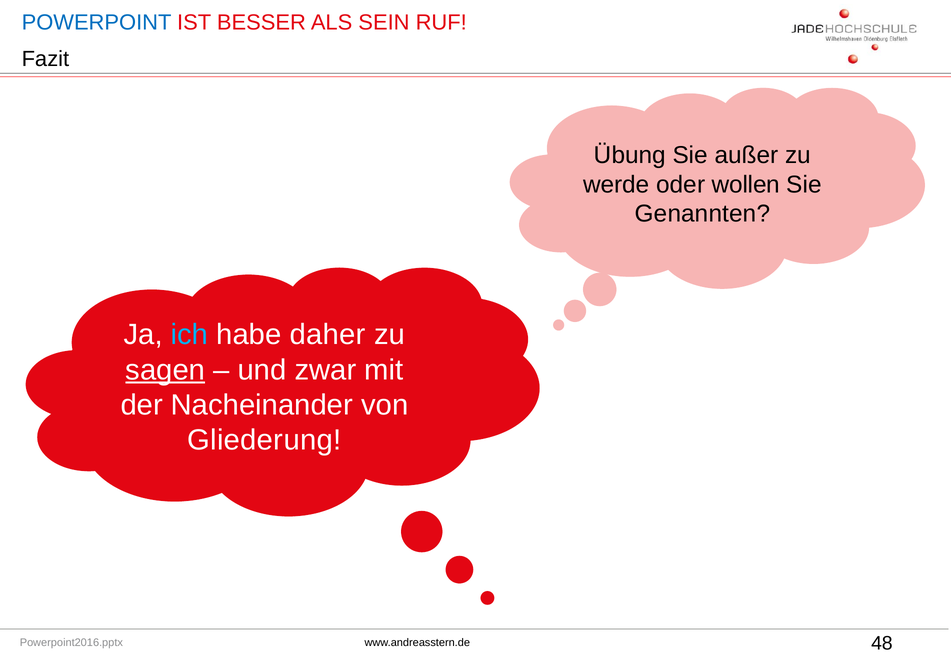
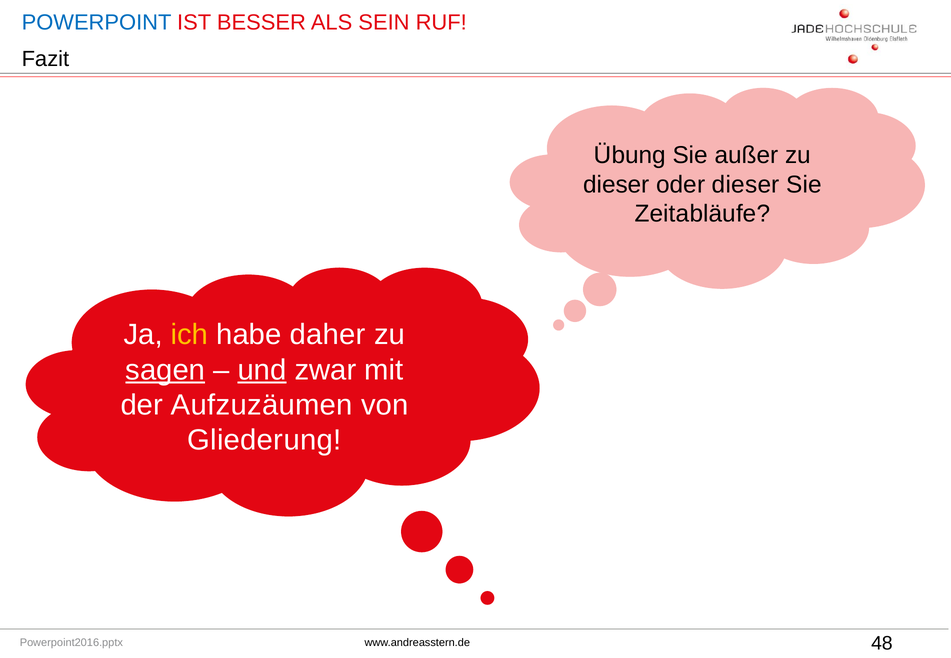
werde: werde -> dieser (616, 185)
oder wollen: wollen -> dieser (746, 185)
Genannten: Genannten -> Zeitabläufe (702, 214)
ich colour: light blue -> yellow (190, 335)
und underline: none -> present (262, 370)
Nacheinander: Nacheinander -> Aufzuzäumen (262, 405)
